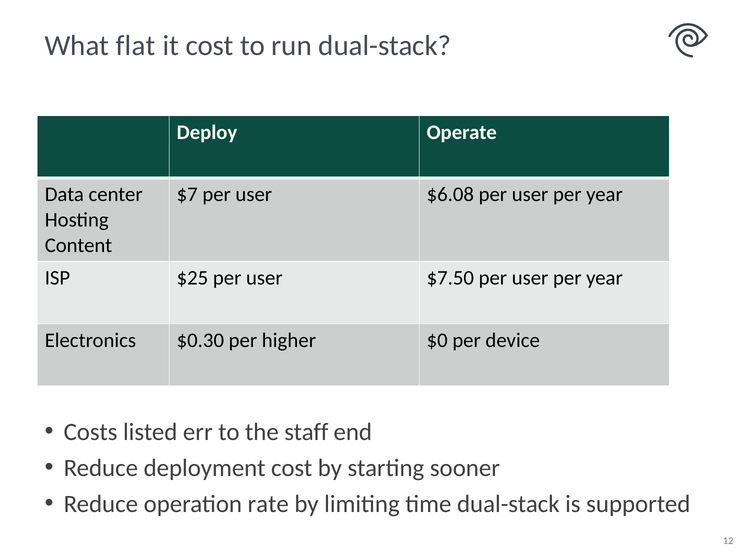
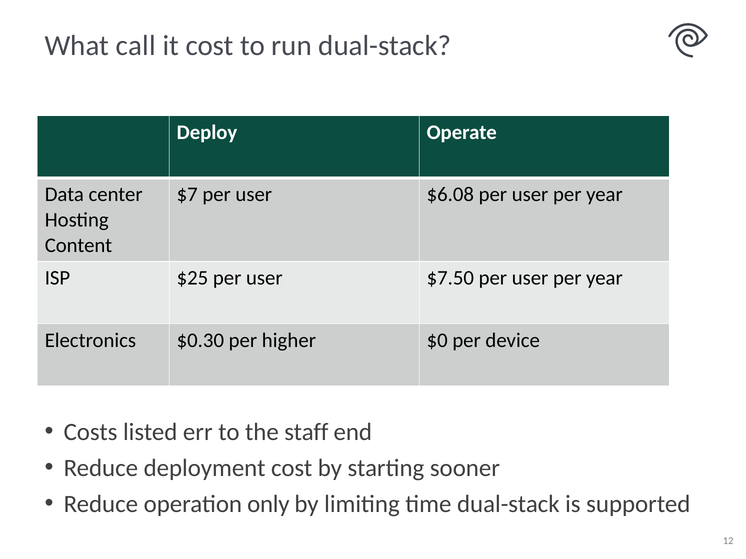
flat: flat -> call (136, 46)
rate: rate -> only (268, 505)
